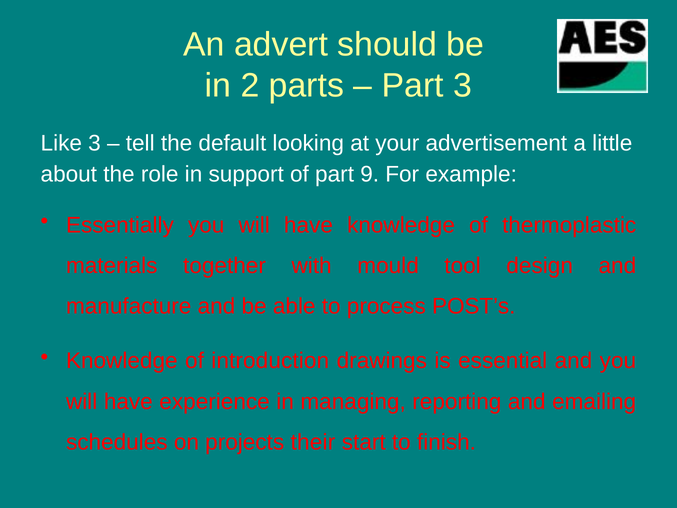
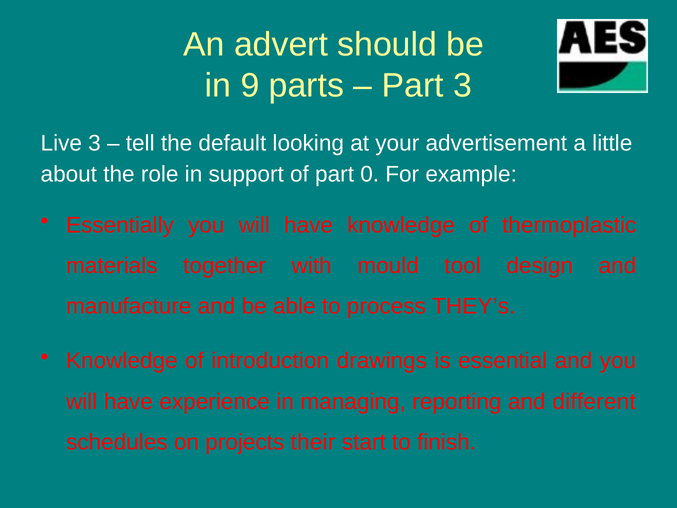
2: 2 -> 9 (250, 85)
Like: Like -> Live (61, 143)
9: 9 -> 0 (370, 174)
POST’s: POST’s -> THEY’s (474, 306)
emailing: emailing -> different (594, 401)
